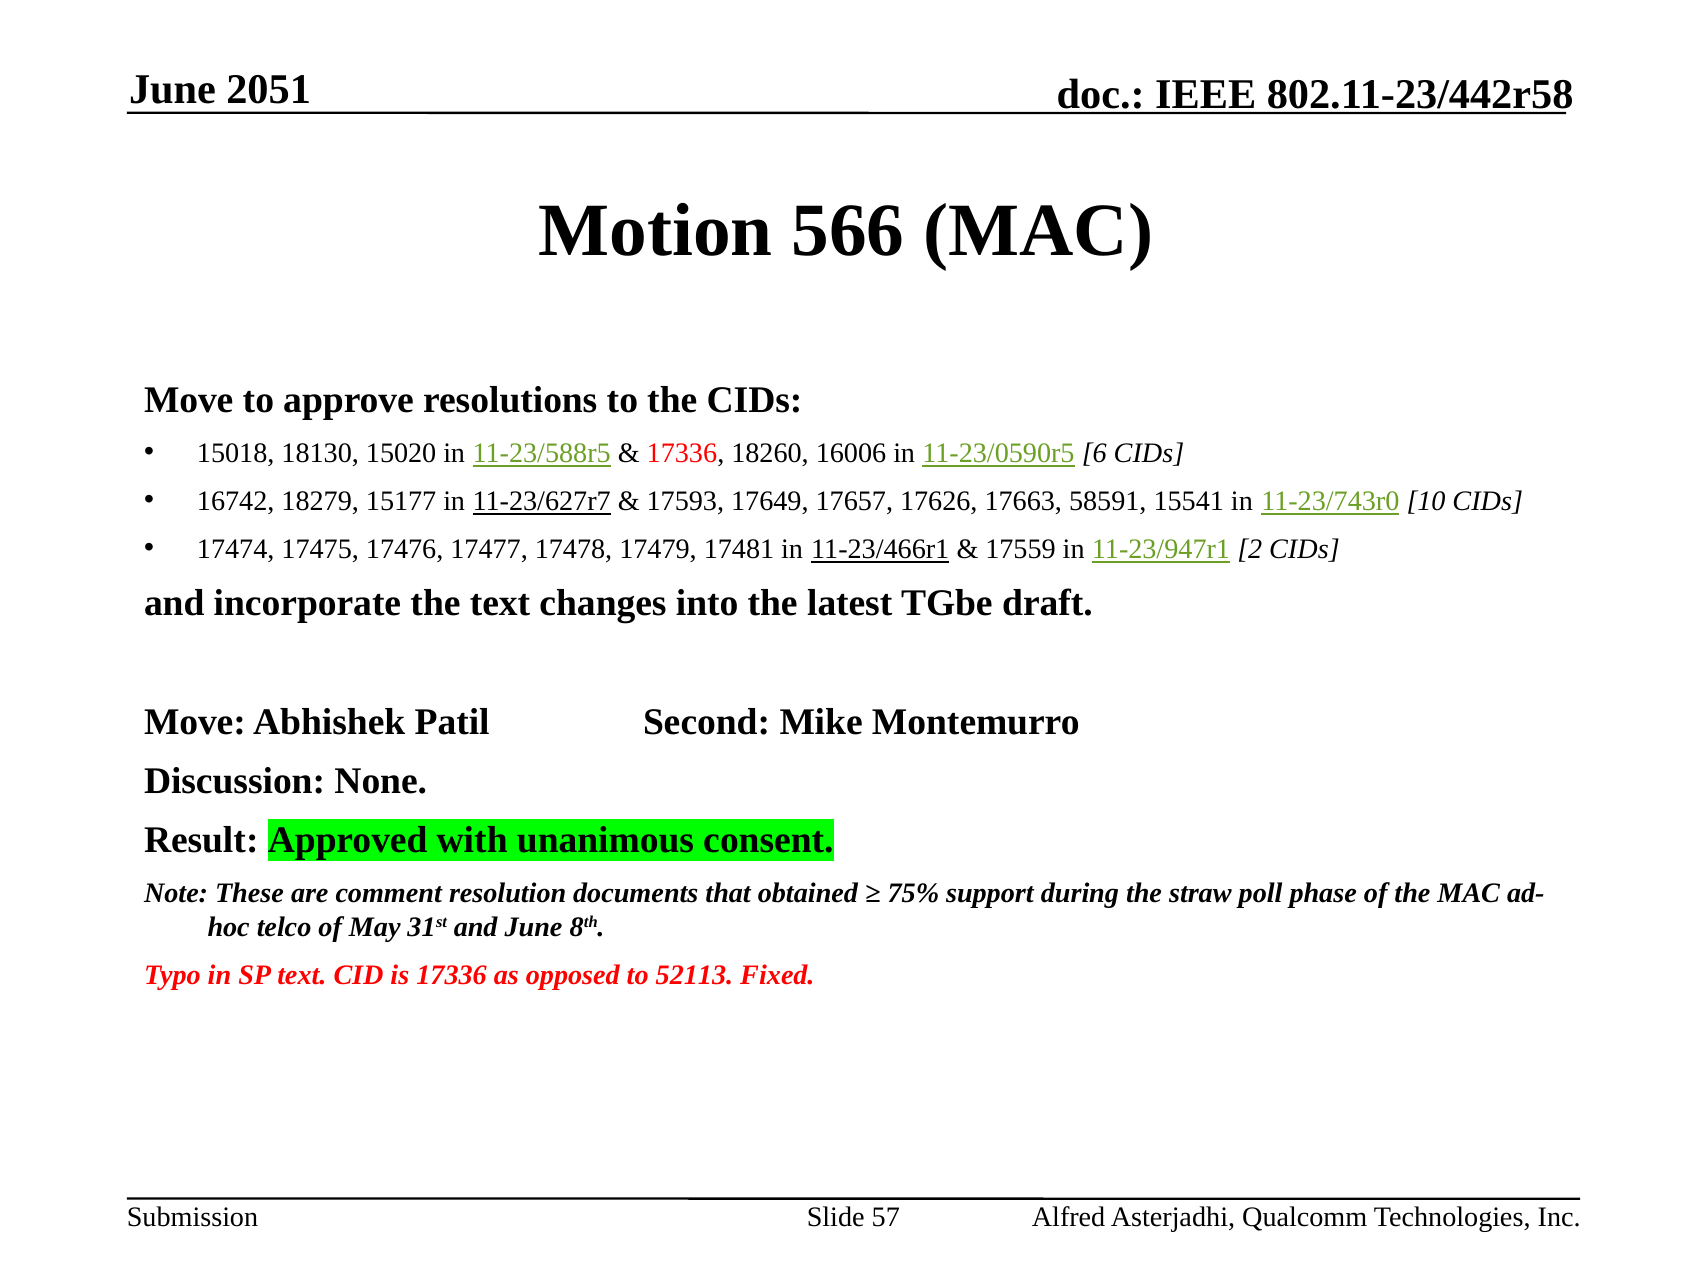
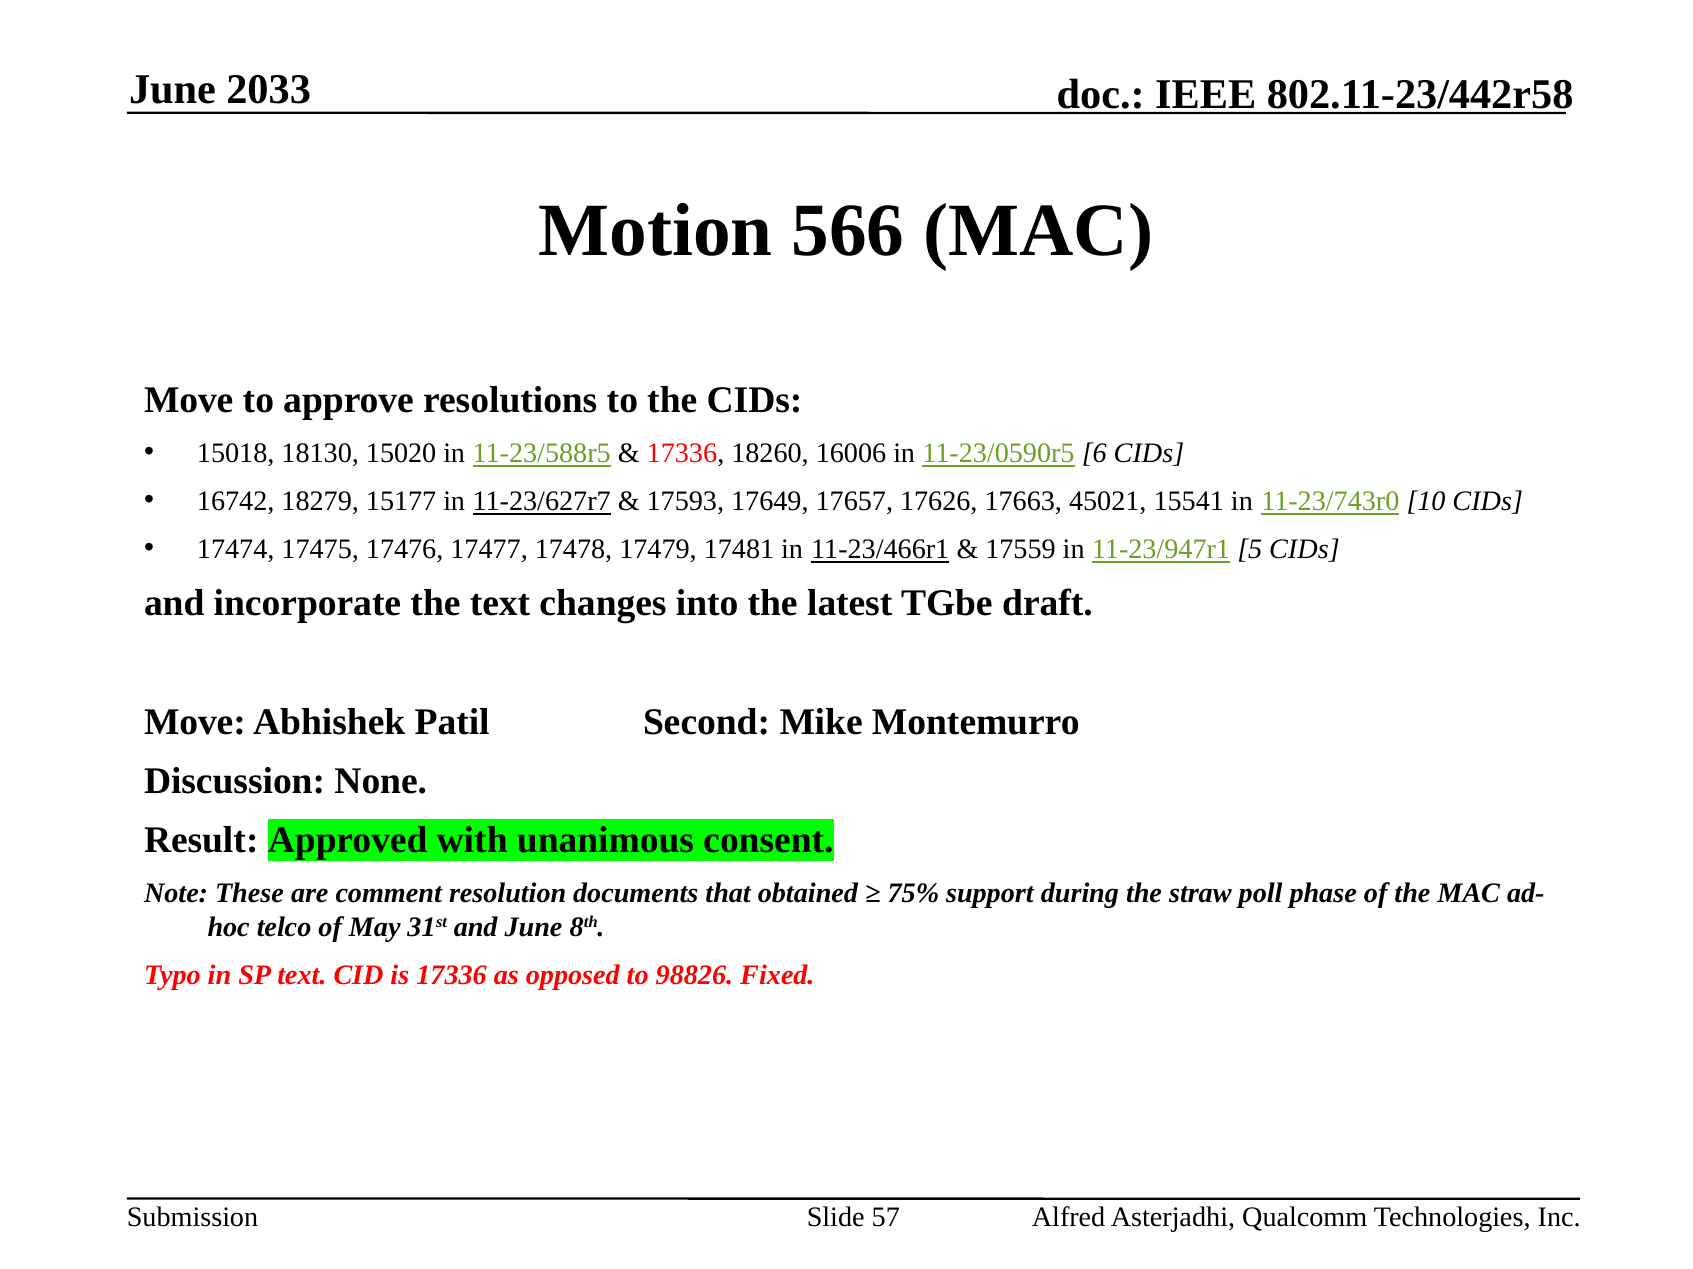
2051: 2051 -> 2033 (269, 90)
58591: 58591 -> 45021 (1108, 501)
2: 2 -> 5 (1250, 549)
52113: 52113 -> 98826 (694, 976)
